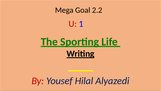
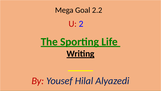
1: 1 -> 2 (81, 24)
